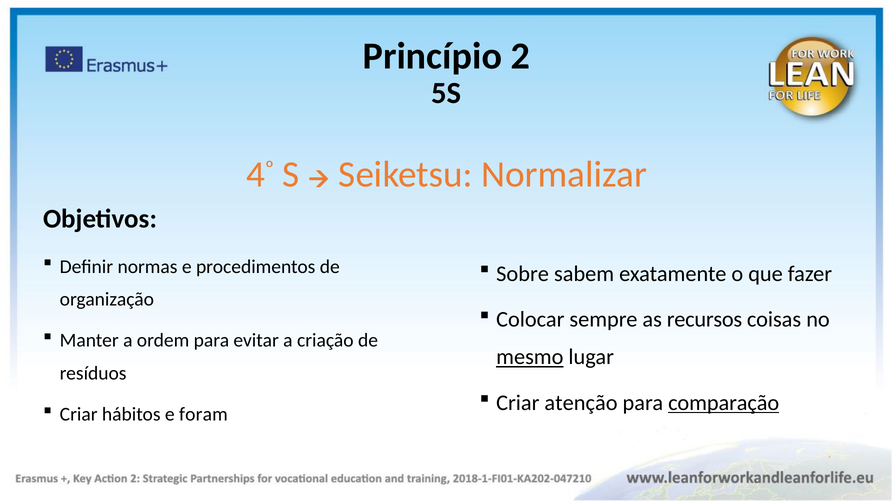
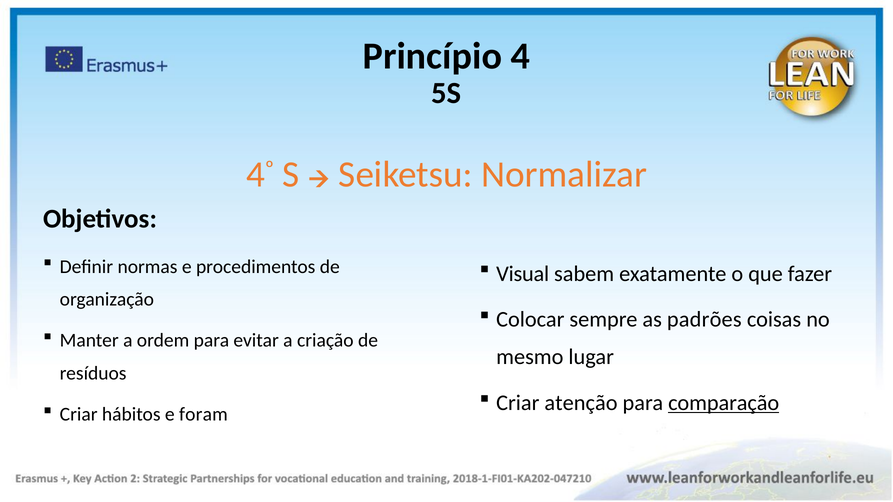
2: 2 -> 4 (520, 56)
Sobre: Sobre -> Visual (523, 274)
recursos: recursos -> padrões (704, 320)
mesmo underline: present -> none (530, 357)
